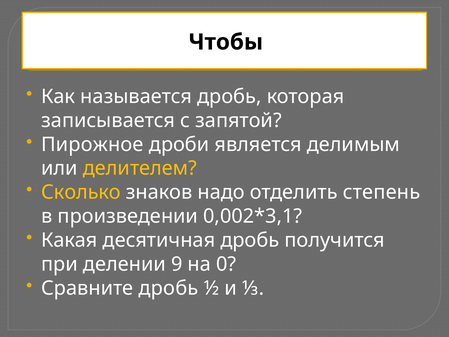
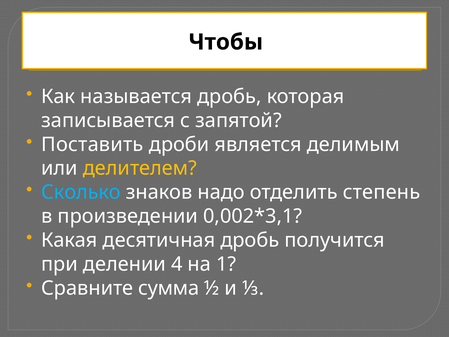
Пирожное: Пирожное -> Поставить (92, 144)
Сколько colour: yellow -> light blue (81, 192)
9: 9 -> 4 (177, 264)
0: 0 -> 1 (226, 264)
Сравните дробь: дробь -> сумма (169, 288)
